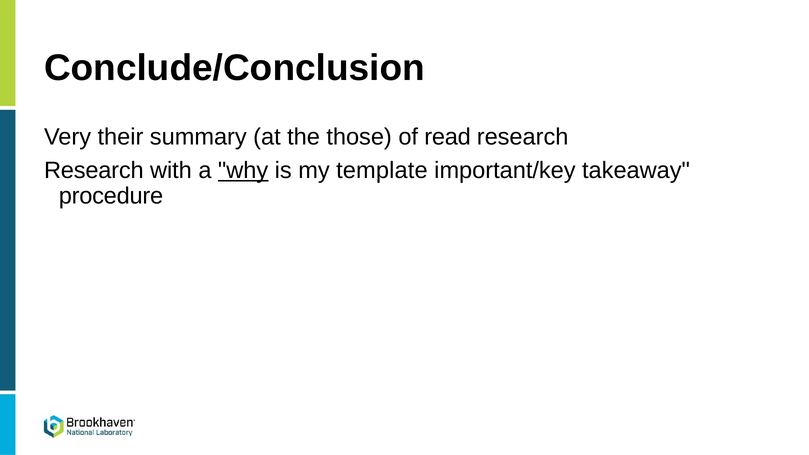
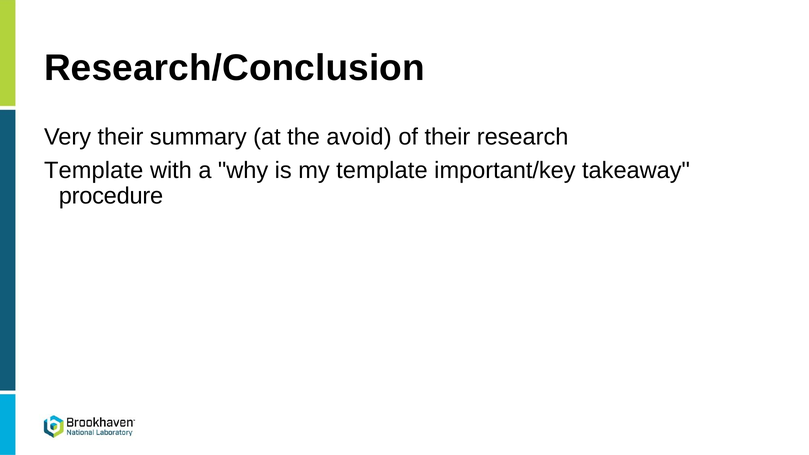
Conclude/Conclusion: Conclude/Conclusion -> Research/Conclusion (234, 68)
those: those -> avoid (359, 137)
of read: read -> their (447, 137)
Research: Research -> Template (94, 171)
why underline: present -> none (243, 171)
